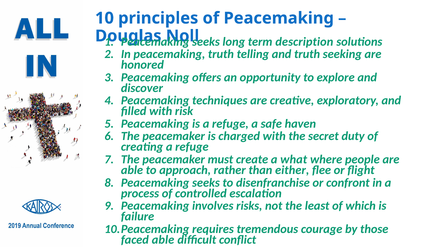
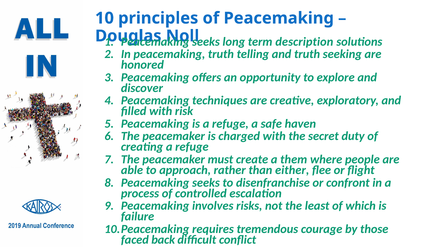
what: what -> them (294, 159)
faced able: able -> back (163, 240)
